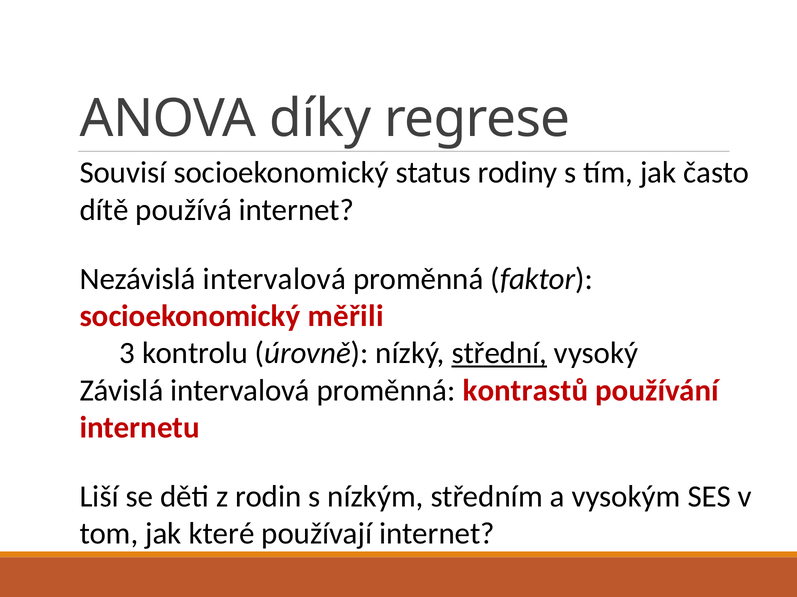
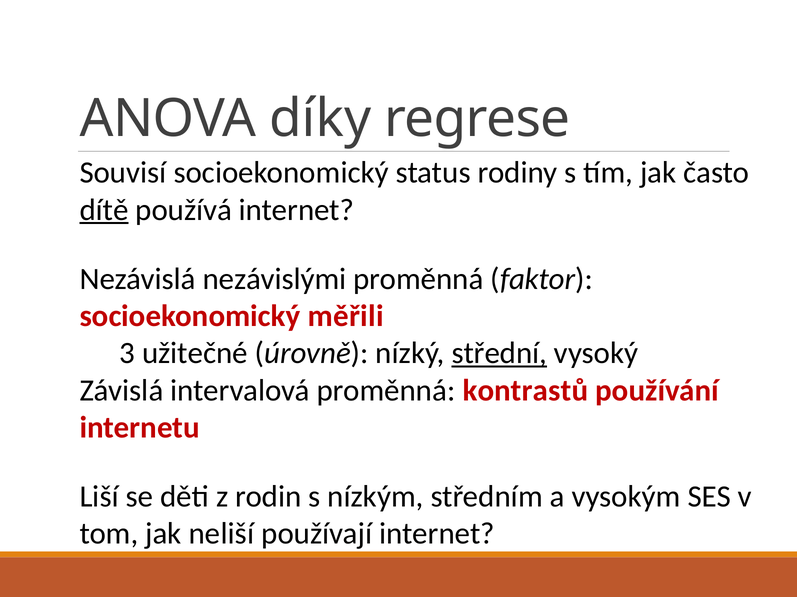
dítě underline: none -> present (104, 210)
Nezávislá intervalová: intervalová -> nezávislými (275, 279)
kontrolu: kontrolu -> užitečné (195, 354)
které: které -> neliší (221, 534)
